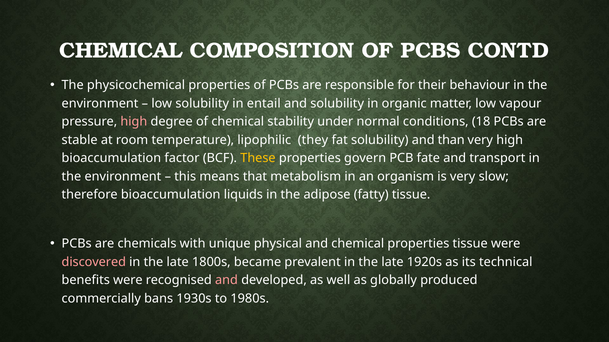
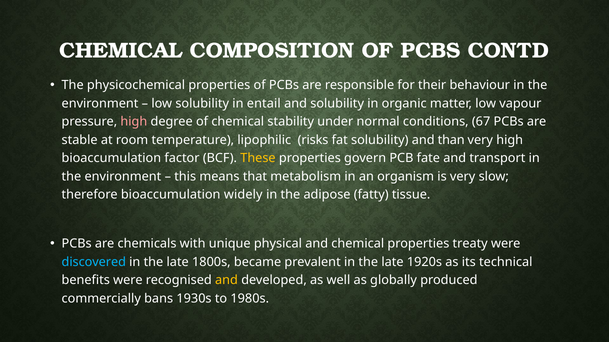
18: 18 -> 67 (481, 122)
they: they -> risks (313, 140)
liquids: liquids -> widely (243, 195)
properties tissue: tissue -> treaty (470, 244)
discovered colour: pink -> light blue (94, 262)
and colour: pink -> yellow (226, 281)
